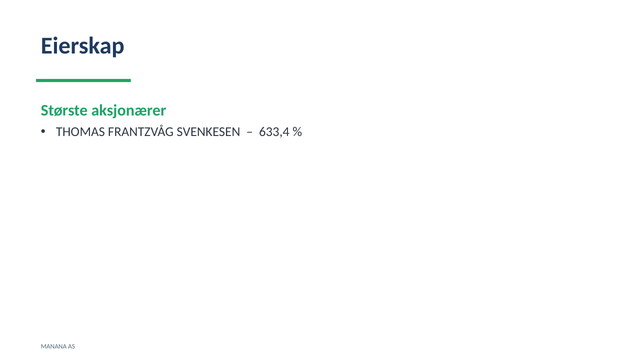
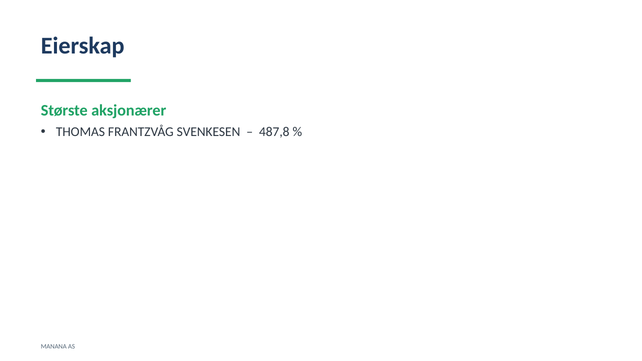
633,4: 633,4 -> 487,8 (274, 132)
